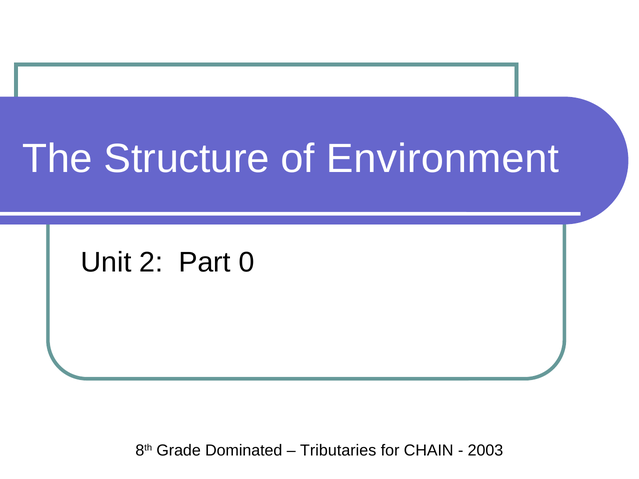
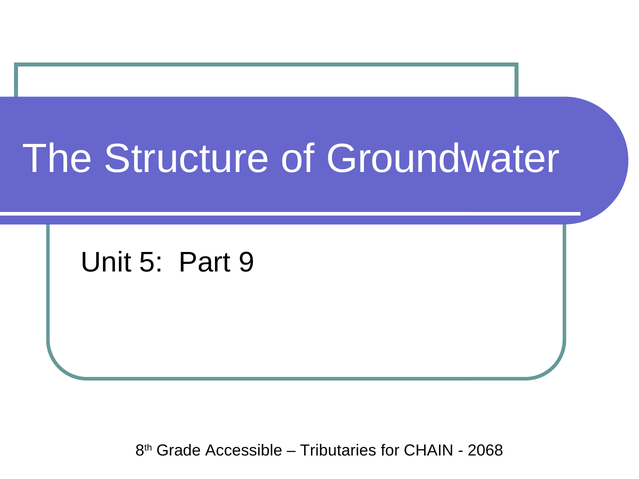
Environment: Environment -> Groundwater (443, 159)
2: 2 -> 5 (151, 263)
0: 0 -> 9 (247, 263)
Dominated: Dominated -> Accessible (244, 450)
2003: 2003 -> 2068 (485, 450)
